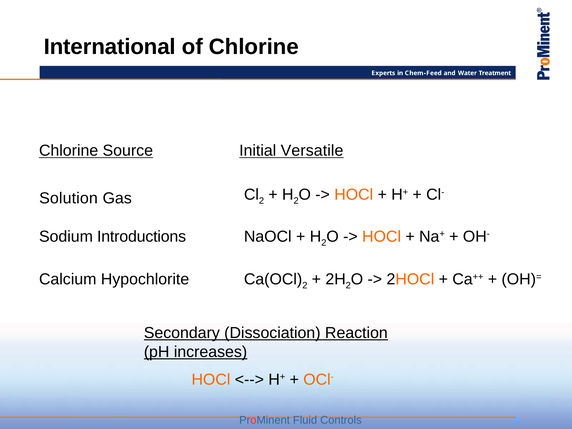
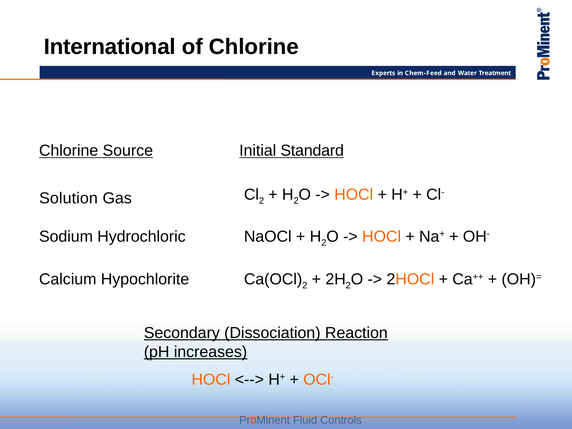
Versatile: Versatile -> Standard (312, 151)
Introductions: Introductions -> Hydrochloric (141, 237)
